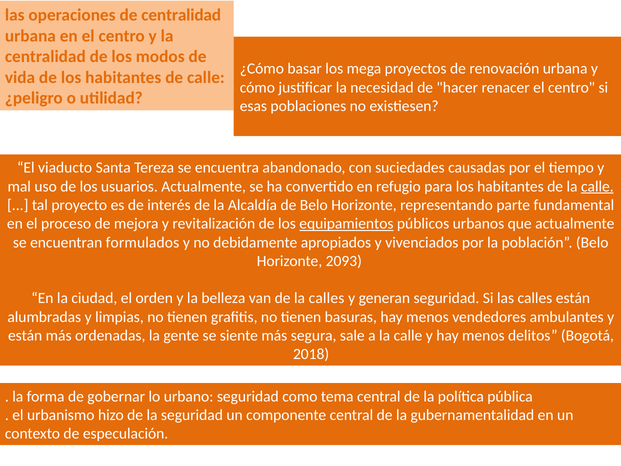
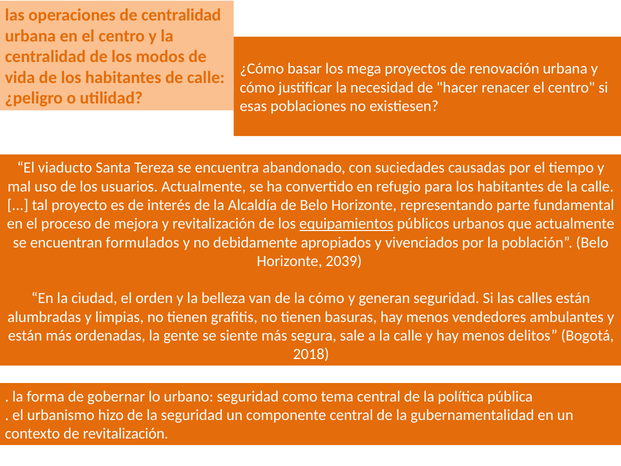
calle underline: present -> none (597, 186)
2093: 2093 -> 2039 (344, 261)
la calles: calles -> cómo (327, 298)
de especulación: especulación -> revitalización (126, 434)
